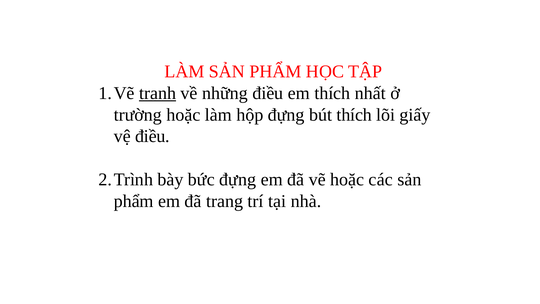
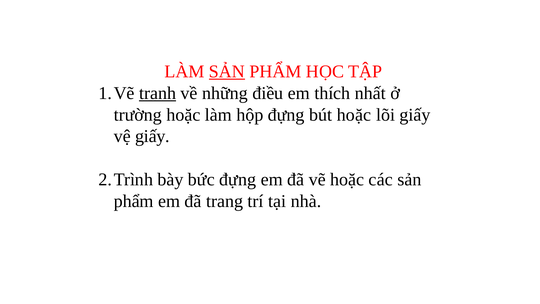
SẢN underline: none -> present (227, 71)
bút thích: thích -> hoặc (354, 115)
vệ điều: điều -> giấy (152, 136)
